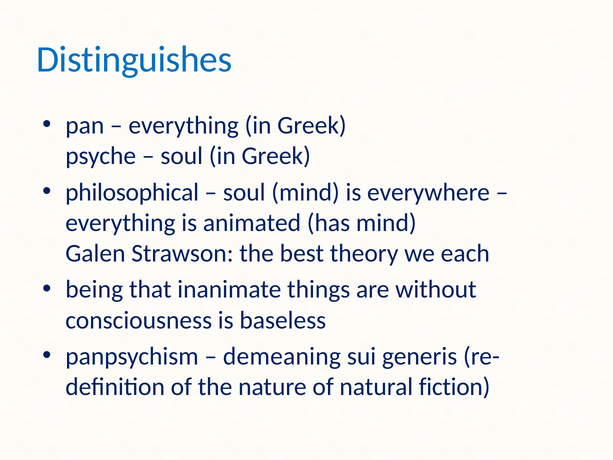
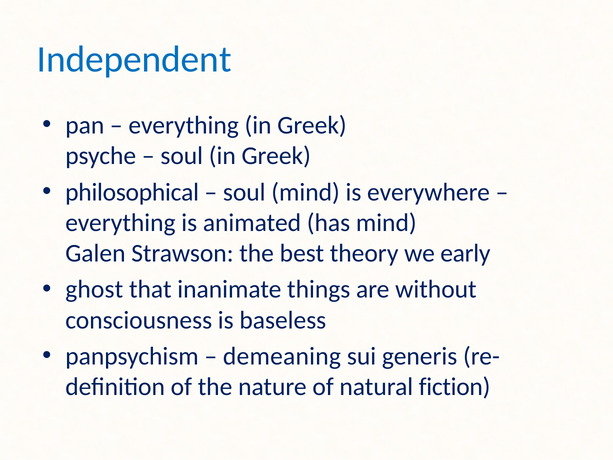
Distinguishes: Distinguishes -> Independent (134, 59)
each: each -> early (465, 253)
being: being -> ghost (94, 289)
